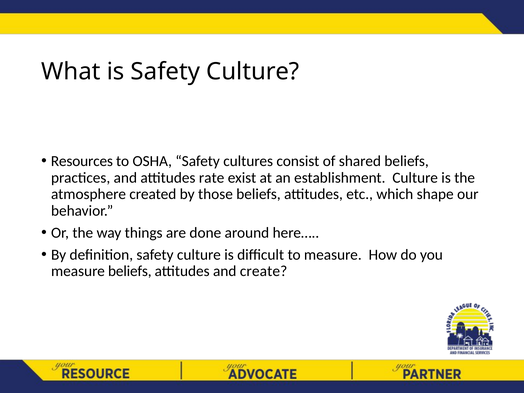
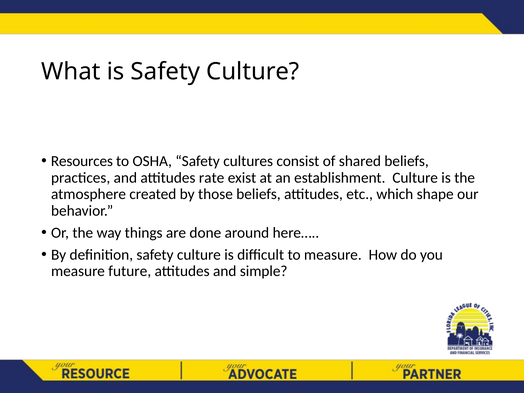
measure beliefs: beliefs -> future (130, 271)
create: create -> simple (264, 271)
